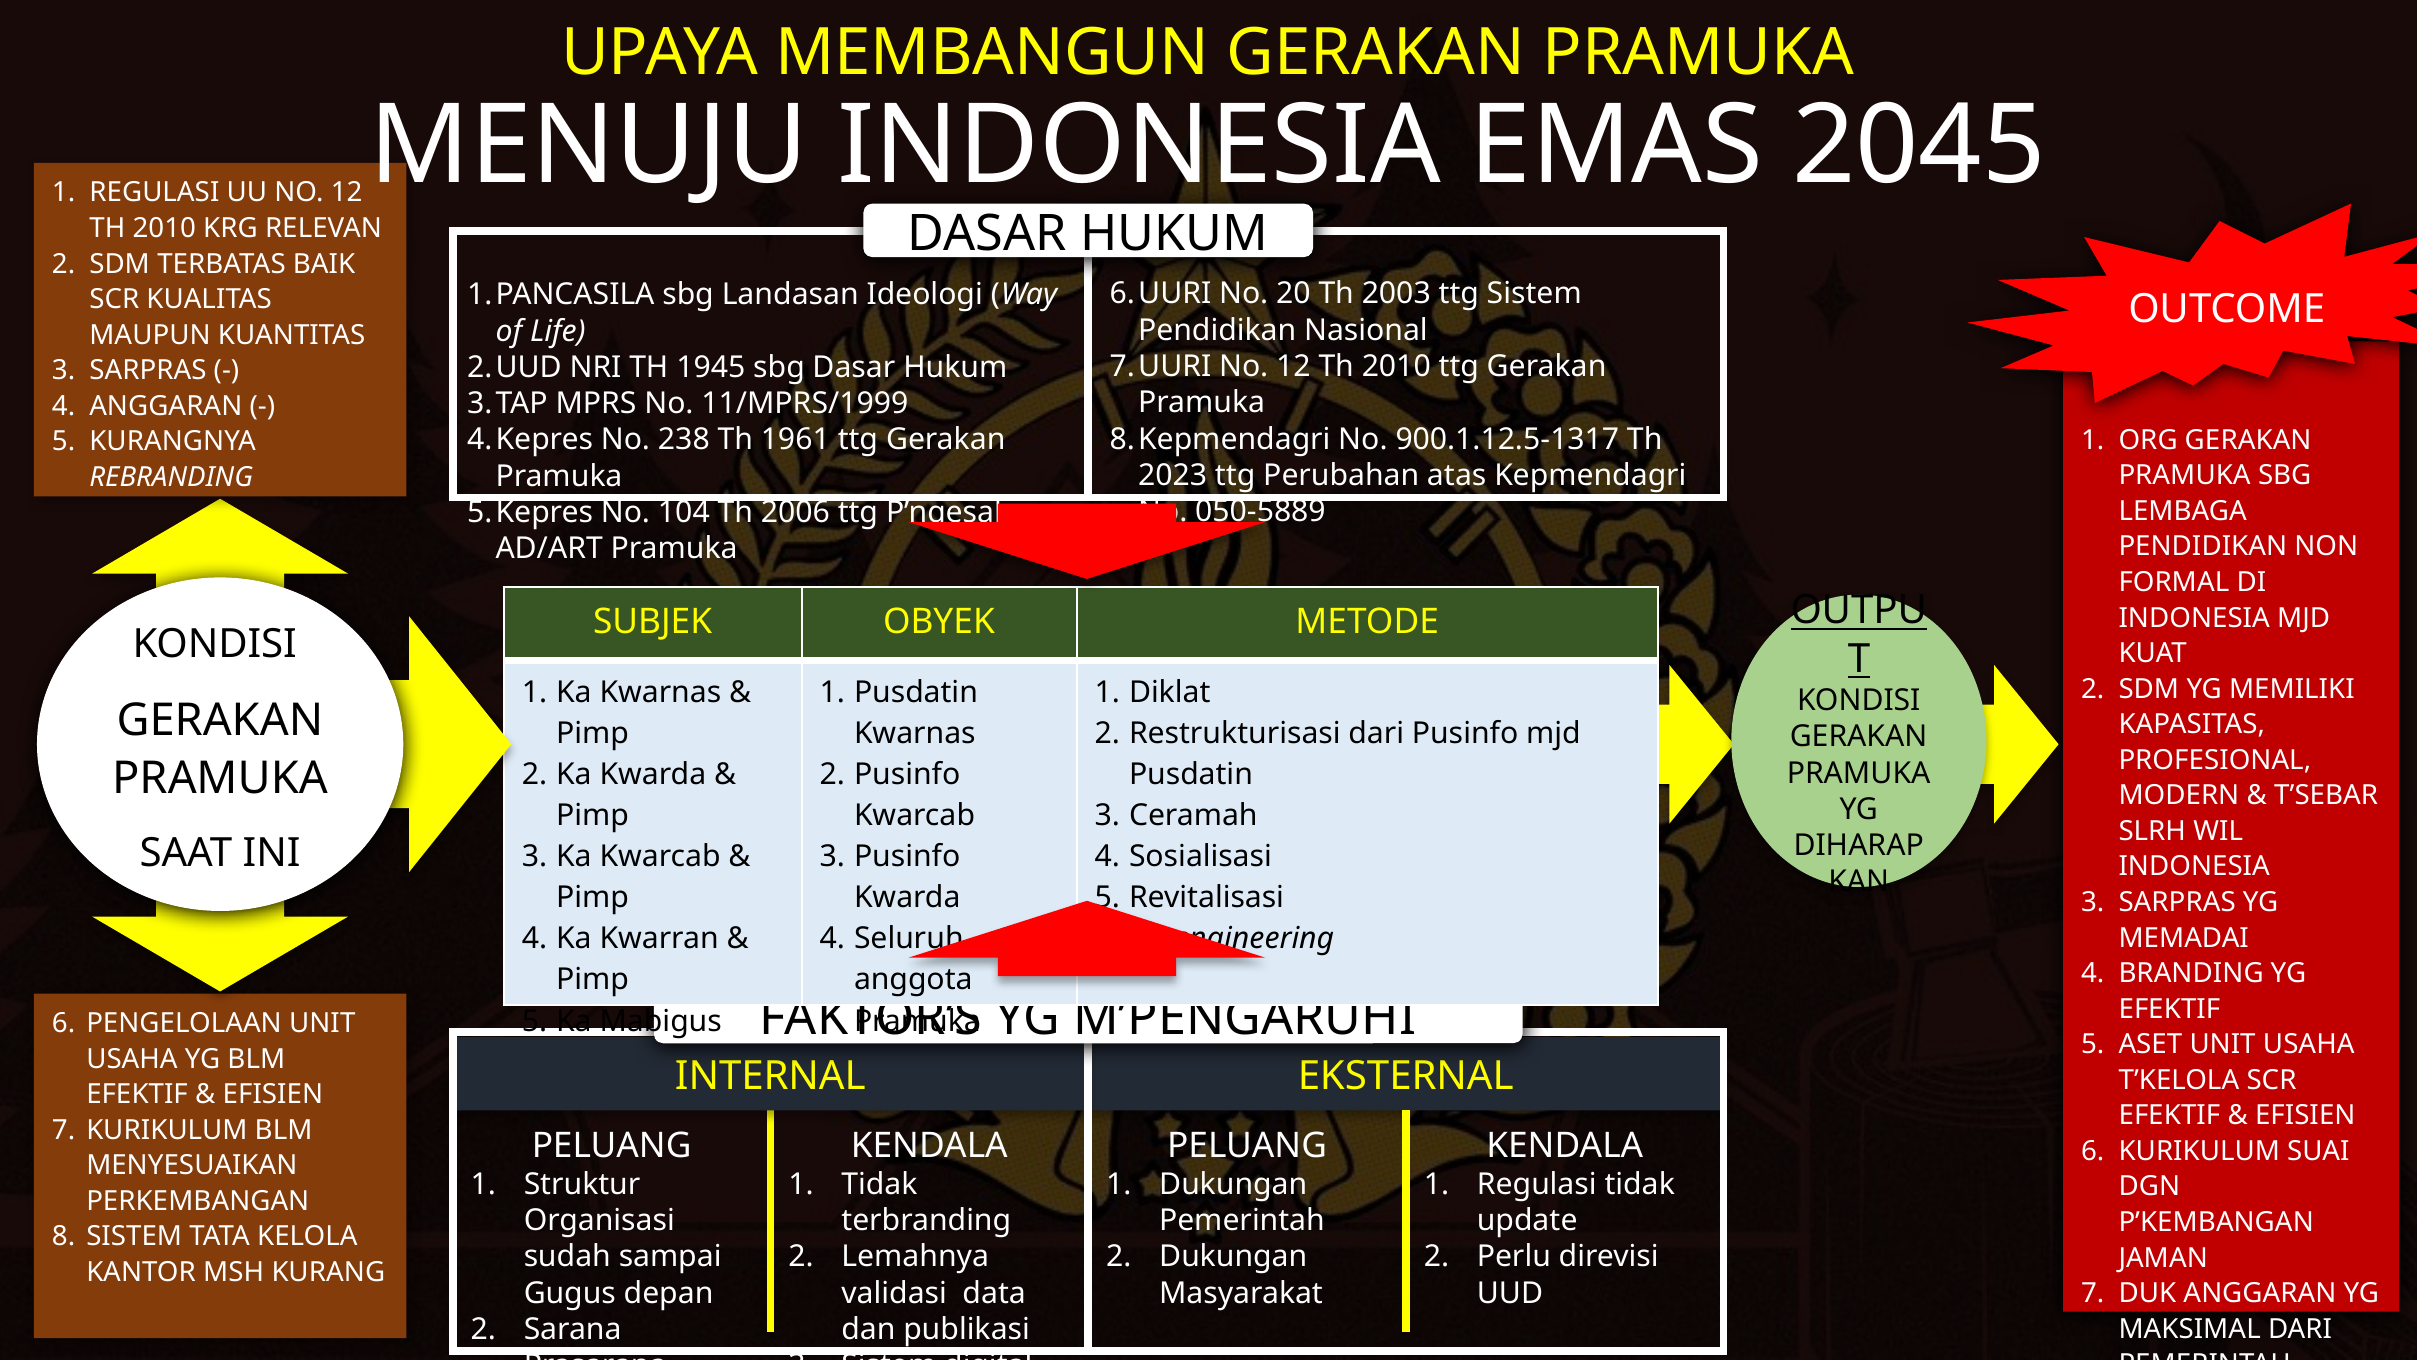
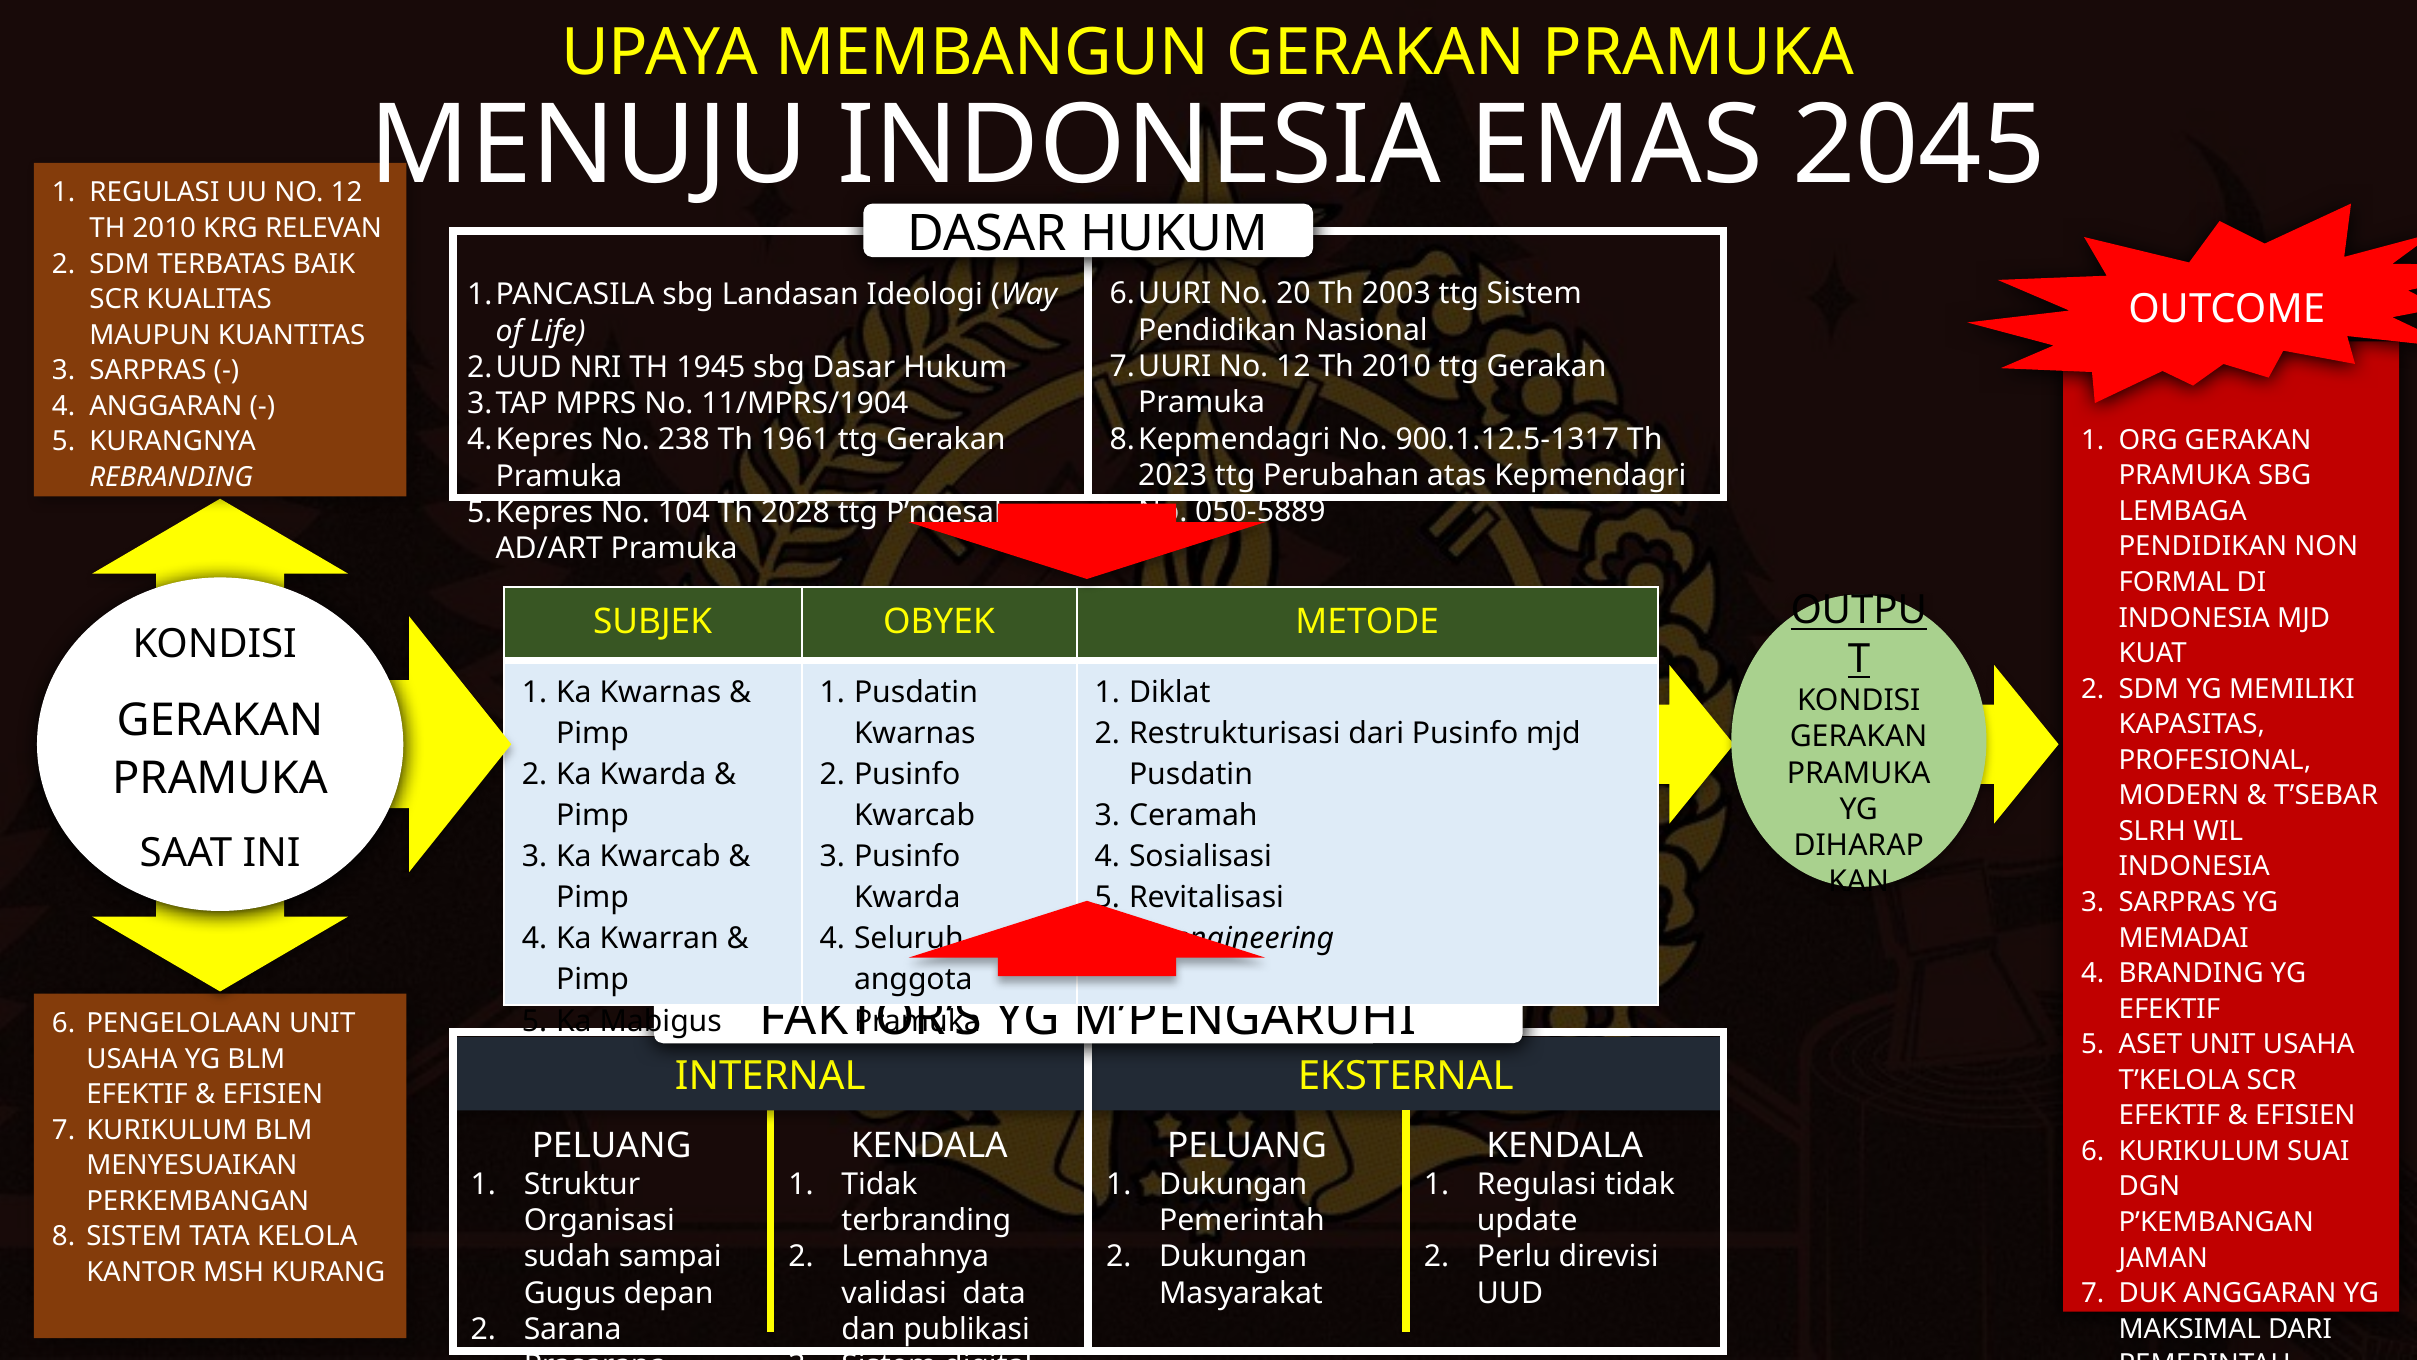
11/MPRS/1999: 11/MPRS/1999 -> 11/MPRS/1904 (805, 404)
2006: 2006 -> 2028 (795, 512)
